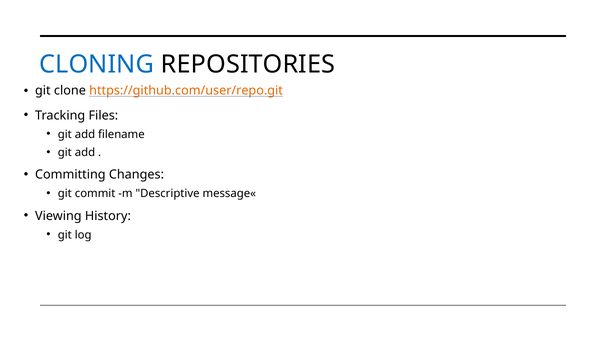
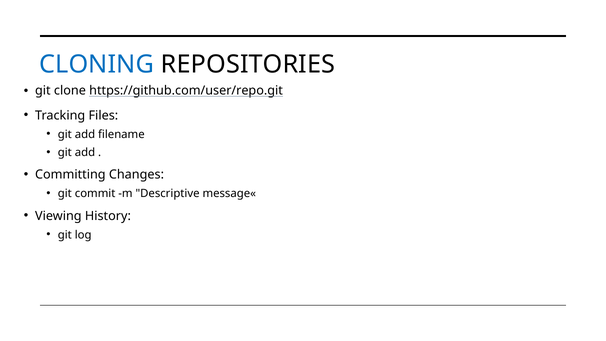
https://github.com/user/repo.git colour: orange -> black (186, 90)
